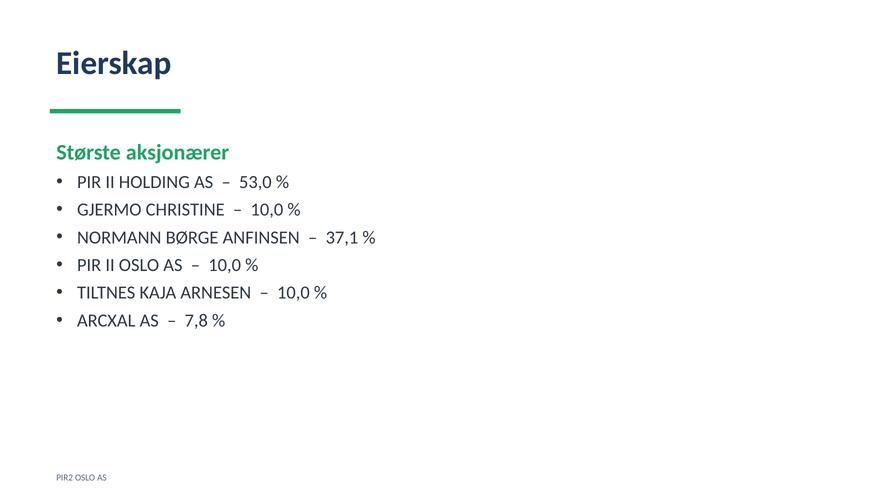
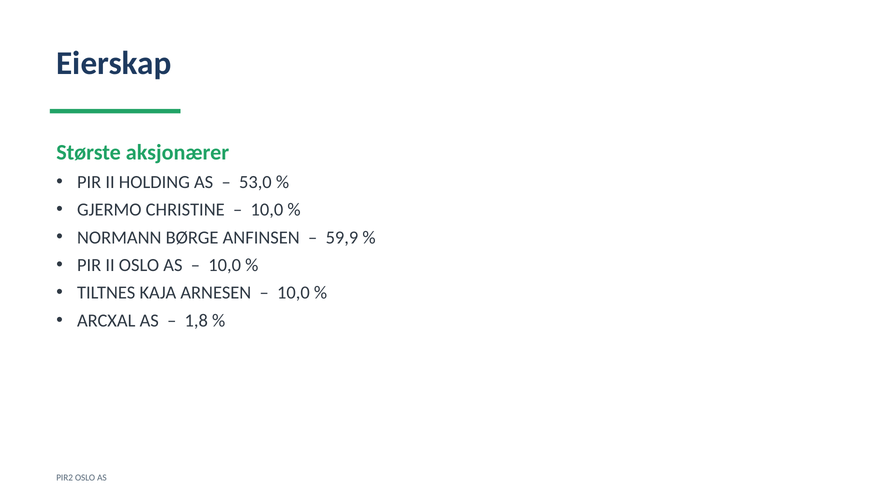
37,1: 37,1 -> 59,9 (342, 237)
7,8: 7,8 -> 1,8 (196, 320)
